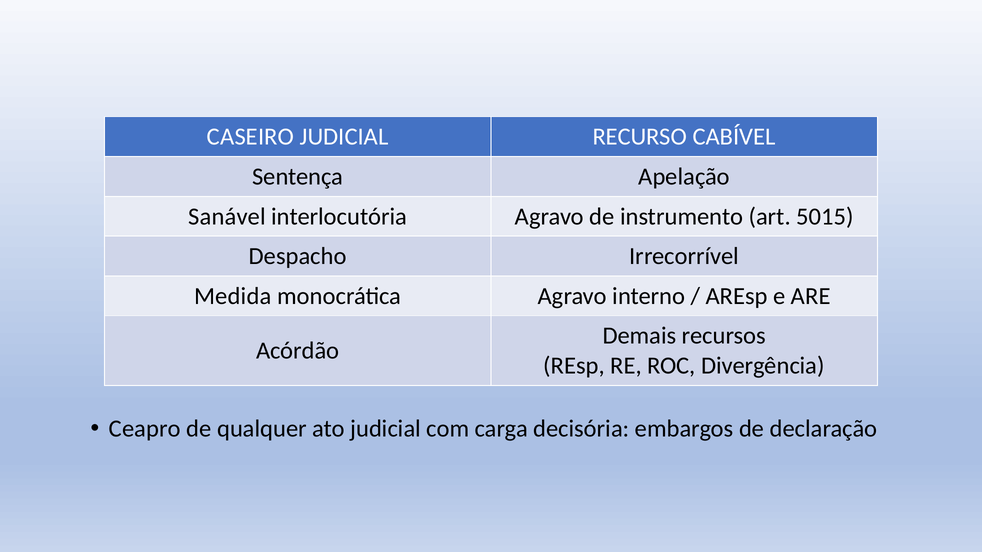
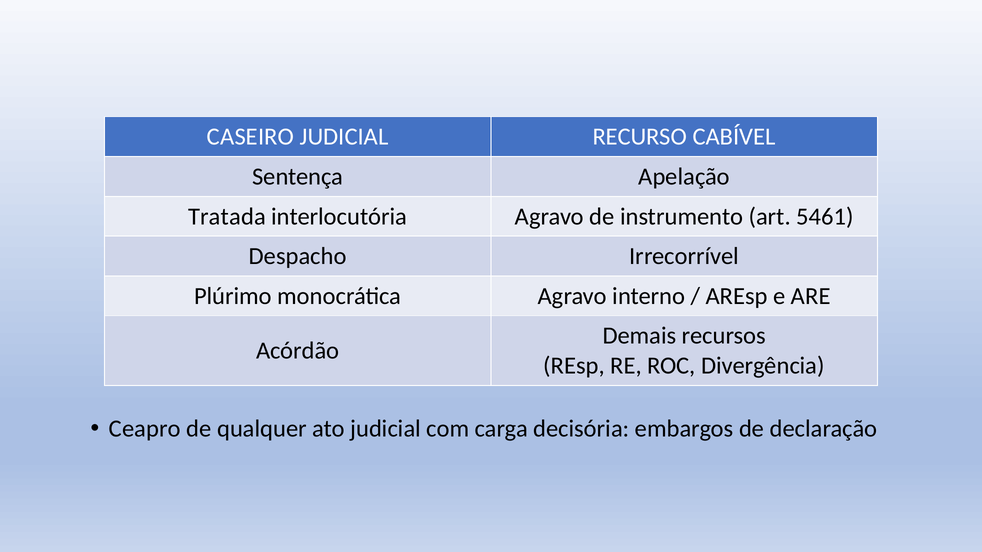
Sanável: Sanável -> Tratada (227, 217)
5015: 5015 -> 5461 (825, 217)
Medida: Medida -> Plúrimo (233, 296)
